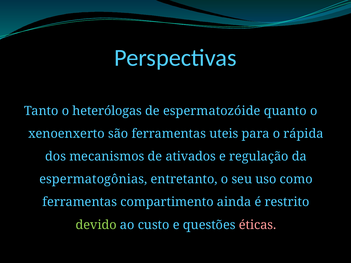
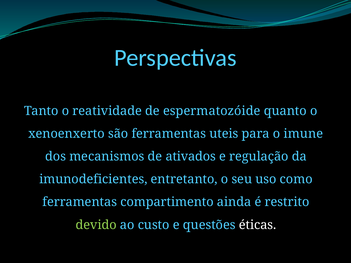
heterólogas: heterólogas -> reatividade (107, 111)
rápida: rápida -> imune (303, 134)
espermatogônias: espermatogônias -> imunodeficientes (93, 179)
éticas colour: pink -> white (258, 225)
